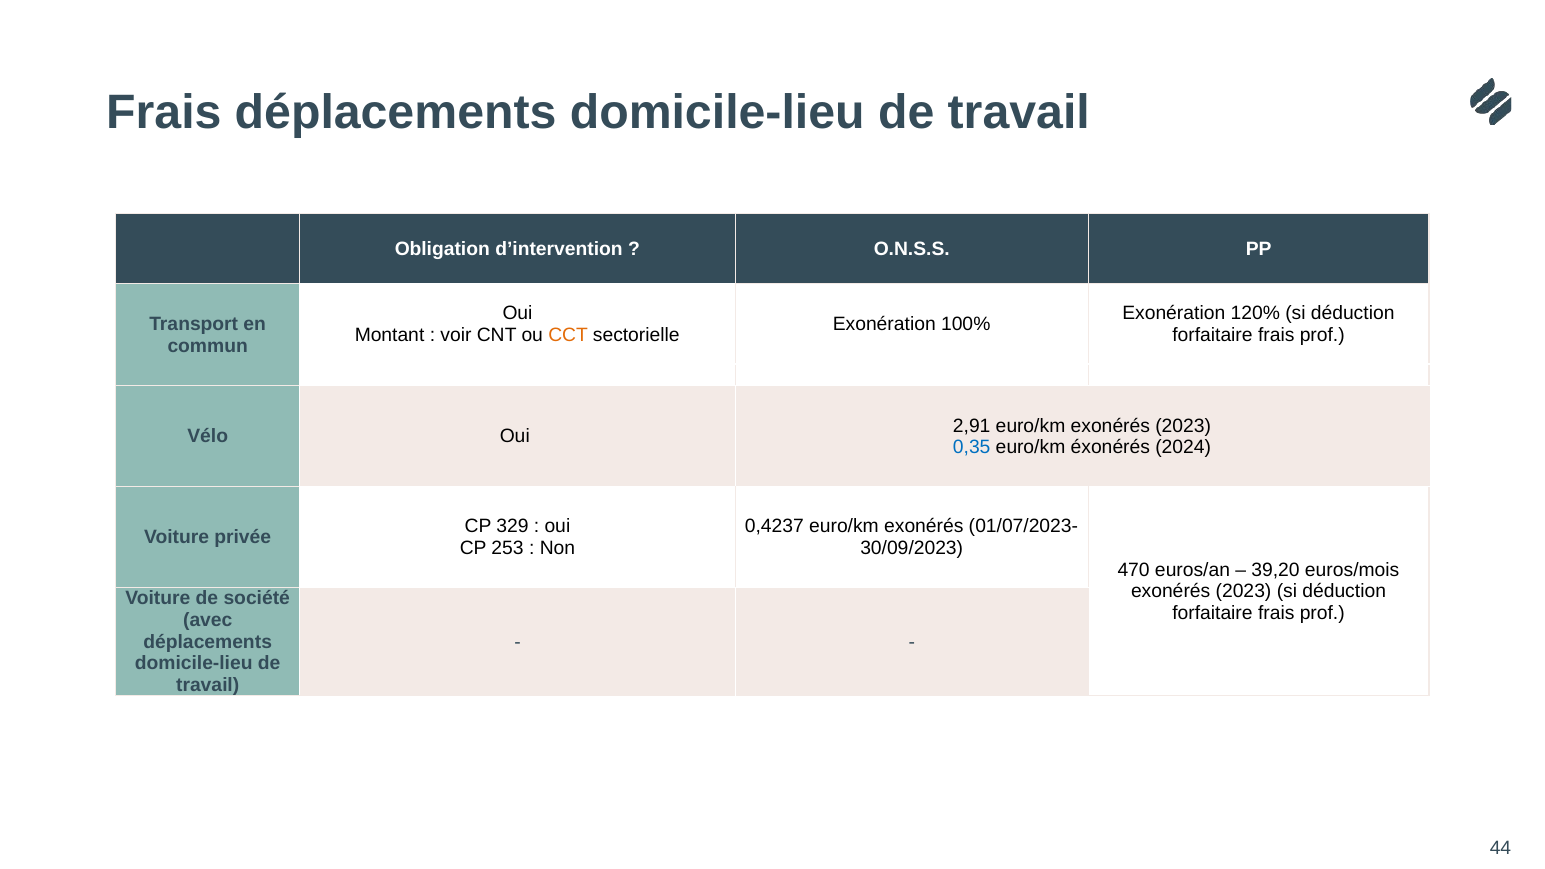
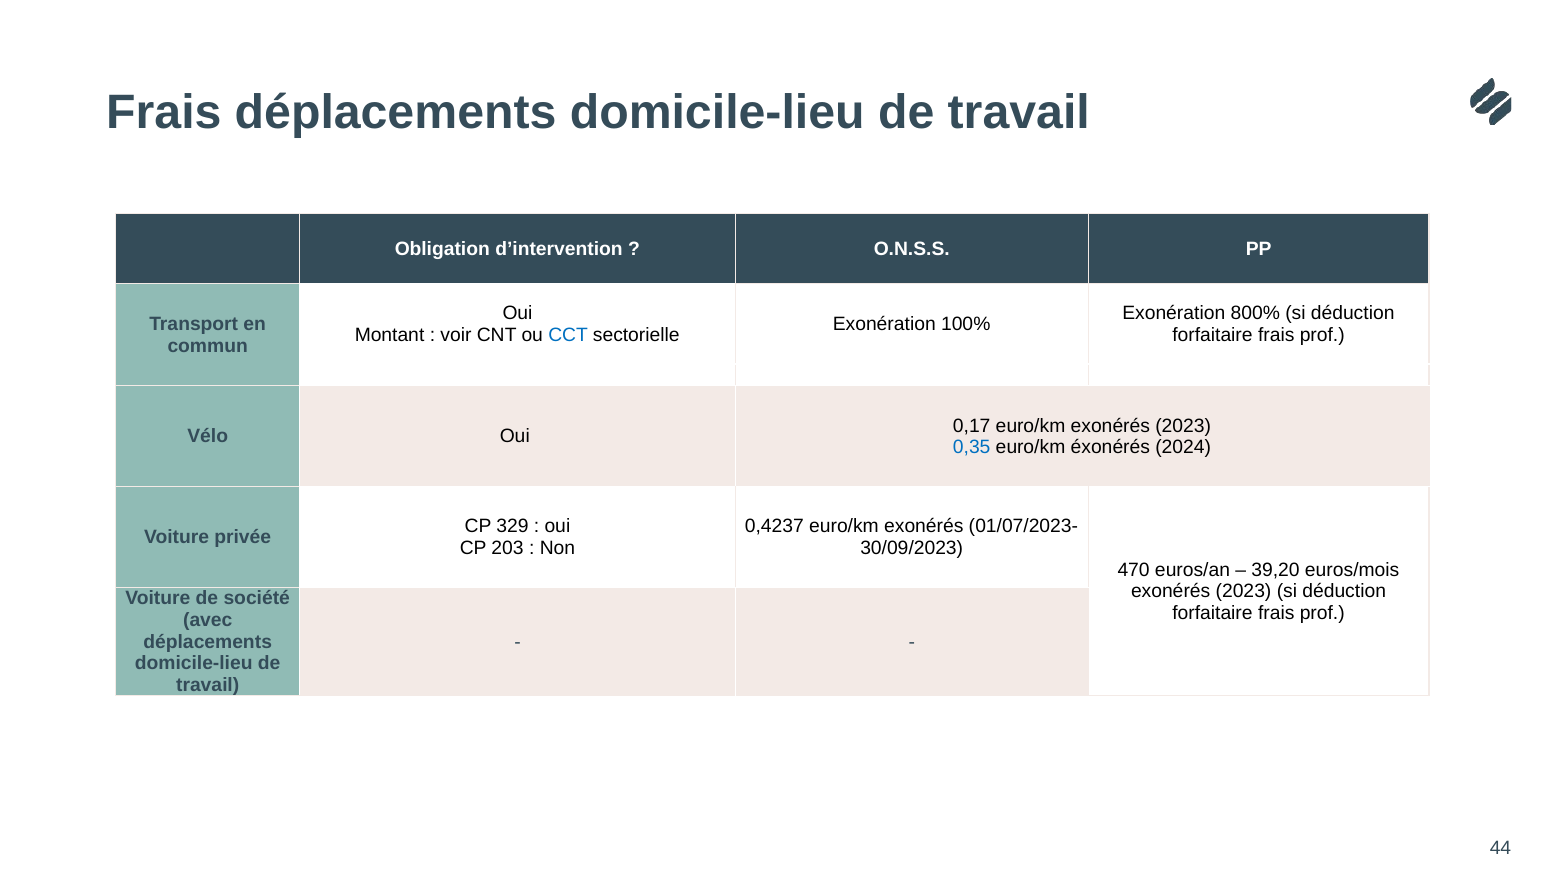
120%: 120% -> 800% (1255, 313)
CCT colour: orange -> blue (568, 335)
2,91: 2,91 -> 0,17 (972, 426)
253: 253 -> 203 (508, 548)
